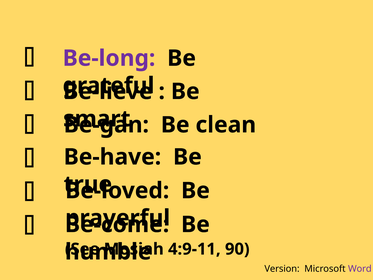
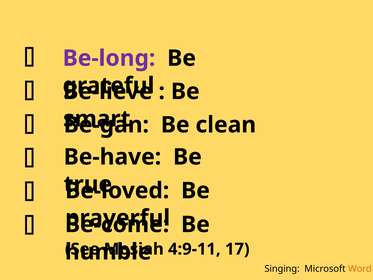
90: 90 -> 17 (237, 249)
Version: Version -> Singing (282, 269)
Word colour: purple -> orange (360, 269)
